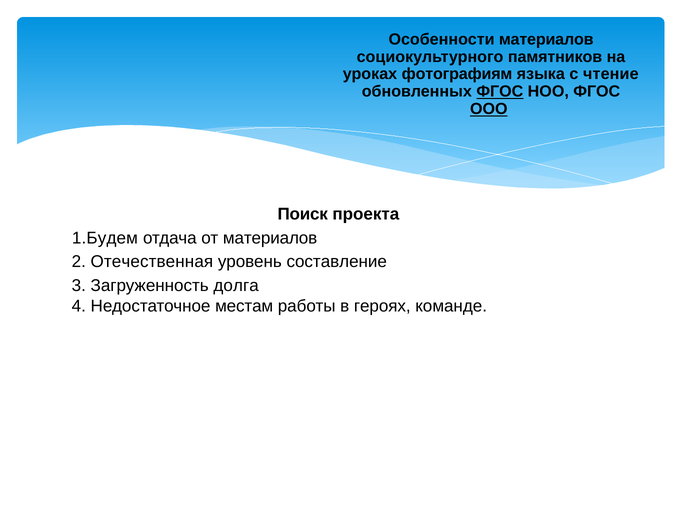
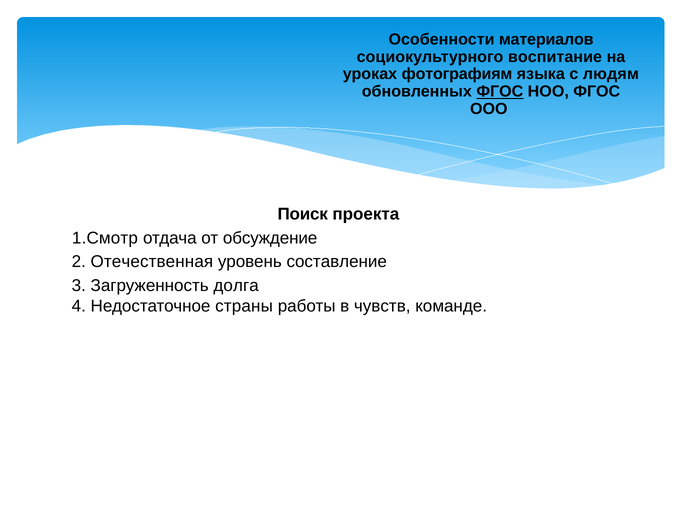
памятников: памятников -> воспитание (555, 57)
чтение: чтение -> людям (611, 74)
ООО underline: present -> none (489, 109)
1.Будем: 1.Будем -> 1.Смотр (105, 238)
от материалов: материалов -> обсуждение (270, 238)
местам: местам -> страны (244, 306)
героях: героях -> чувств (382, 306)
